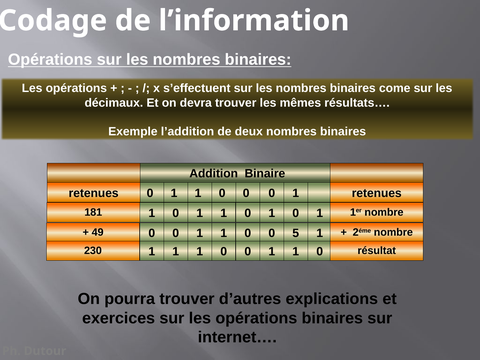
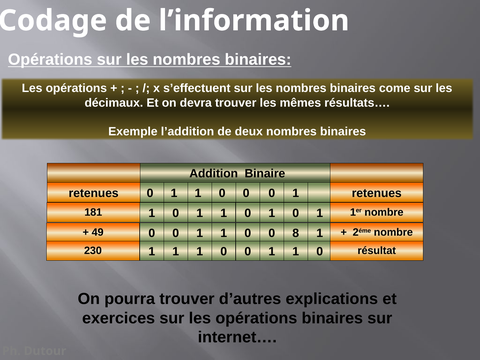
5: 5 -> 8 (296, 233)
